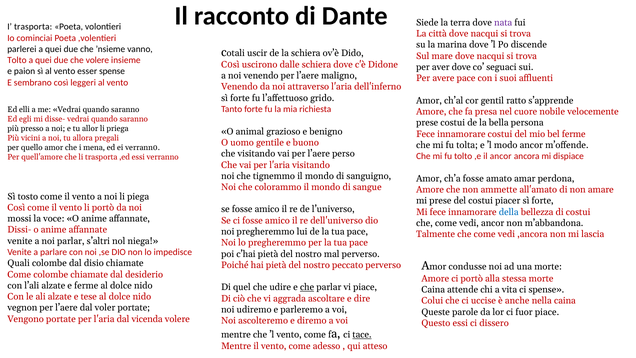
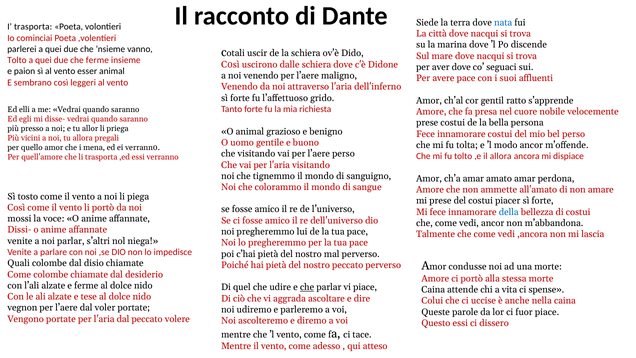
nata colour: purple -> blue (503, 23)
che volere: volere -> ferme (97, 60)
esser spense: spense -> animal (112, 71)
bel ferme: ferme -> perso (574, 134)
il ancor: ancor -> allora (501, 156)
ch’a fosse: fosse -> amar (473, 178)
dal vicenda: vicenda -> peccato (147, 319)
tace underline: present -> none (362, 334)
